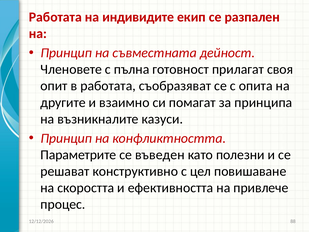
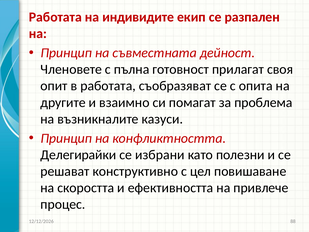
принципа: принципа -> проблема (263, 102)
Параметрите: Параметрите -> Делегирайки (78, 155)
въведен: въведен -> избрани (160, 155)
